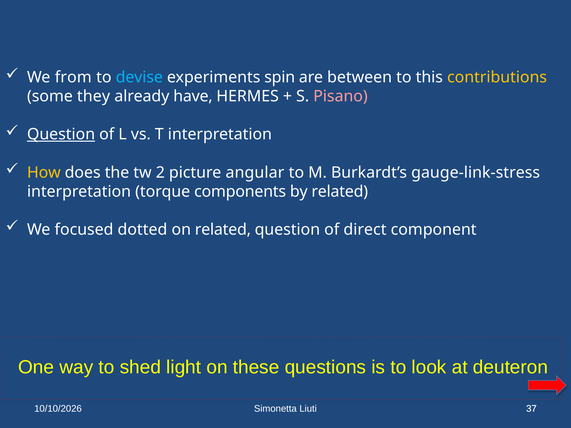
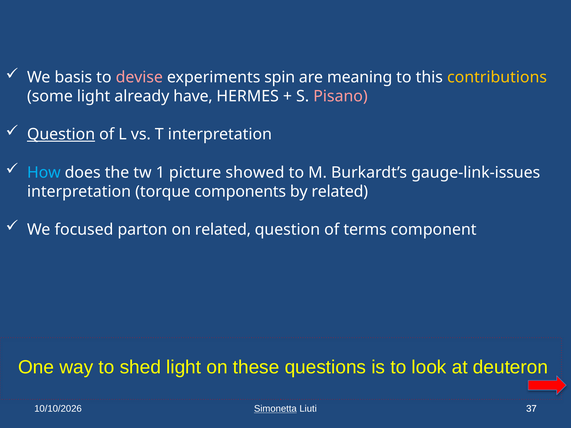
from: from -> basis (73, 77)
devise colour: light blue -> pink (139, 77)
between: between -> meaning (360, 77)
some they: they -> light (94, 96)
How colour: yellow -> light blue (44, 173)
2: 2 -> 1 (160, 173)
angular: angular -> showed (255, 173)
gauge-link-stress: gauge-link-stress -> gauge-link-issues (476, 173)
dotted: dotted -> parton (142, 230)
direct: direct -> terms (365, 230)
Simonetta underline: none -> present (275, 409)
